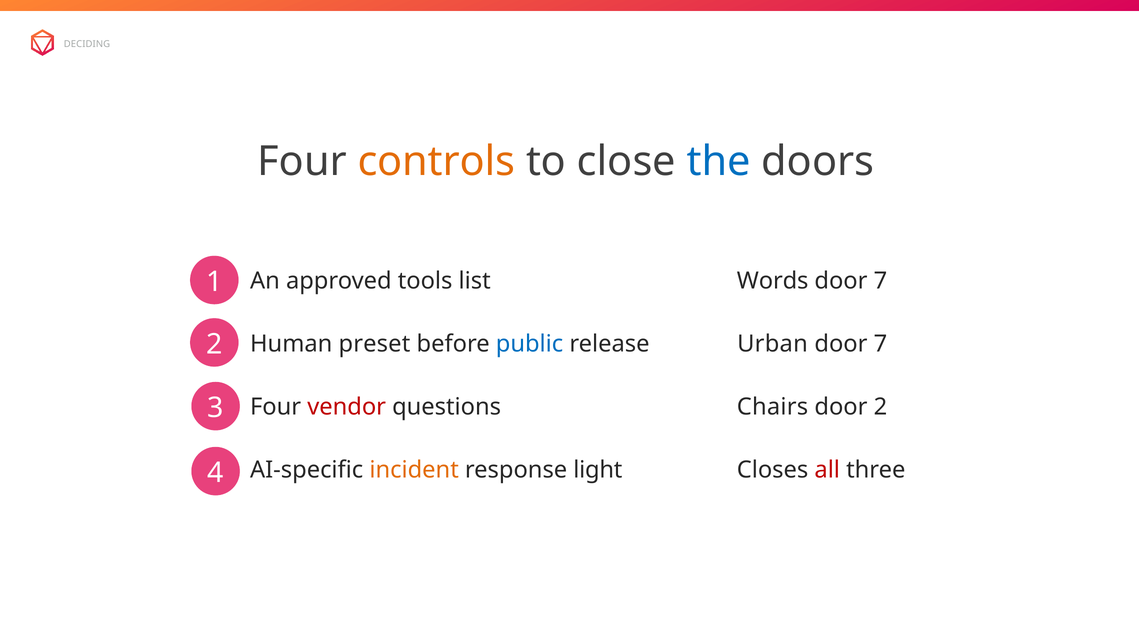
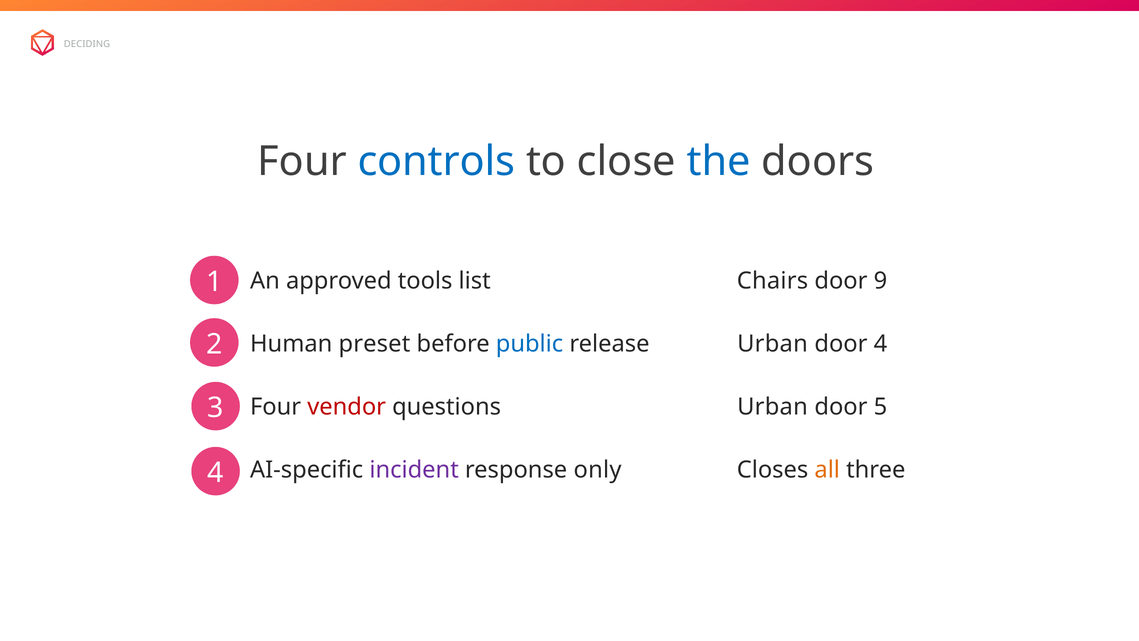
controls colour: orange -> blue (436, 162)
Words: Words -> Chairs (773, 281)
7: 7 -> 9 (880, 281)
7: 7 -> 4 (880, 344)
questions Chairs: Chairs -> Urban (772, 407)
door 2: 2 -> 5 (880, 407)
incident colour: orange -> purple (414, 470)
light: light -> only (598, 470)
all colour: red -> orange (827, 470)
